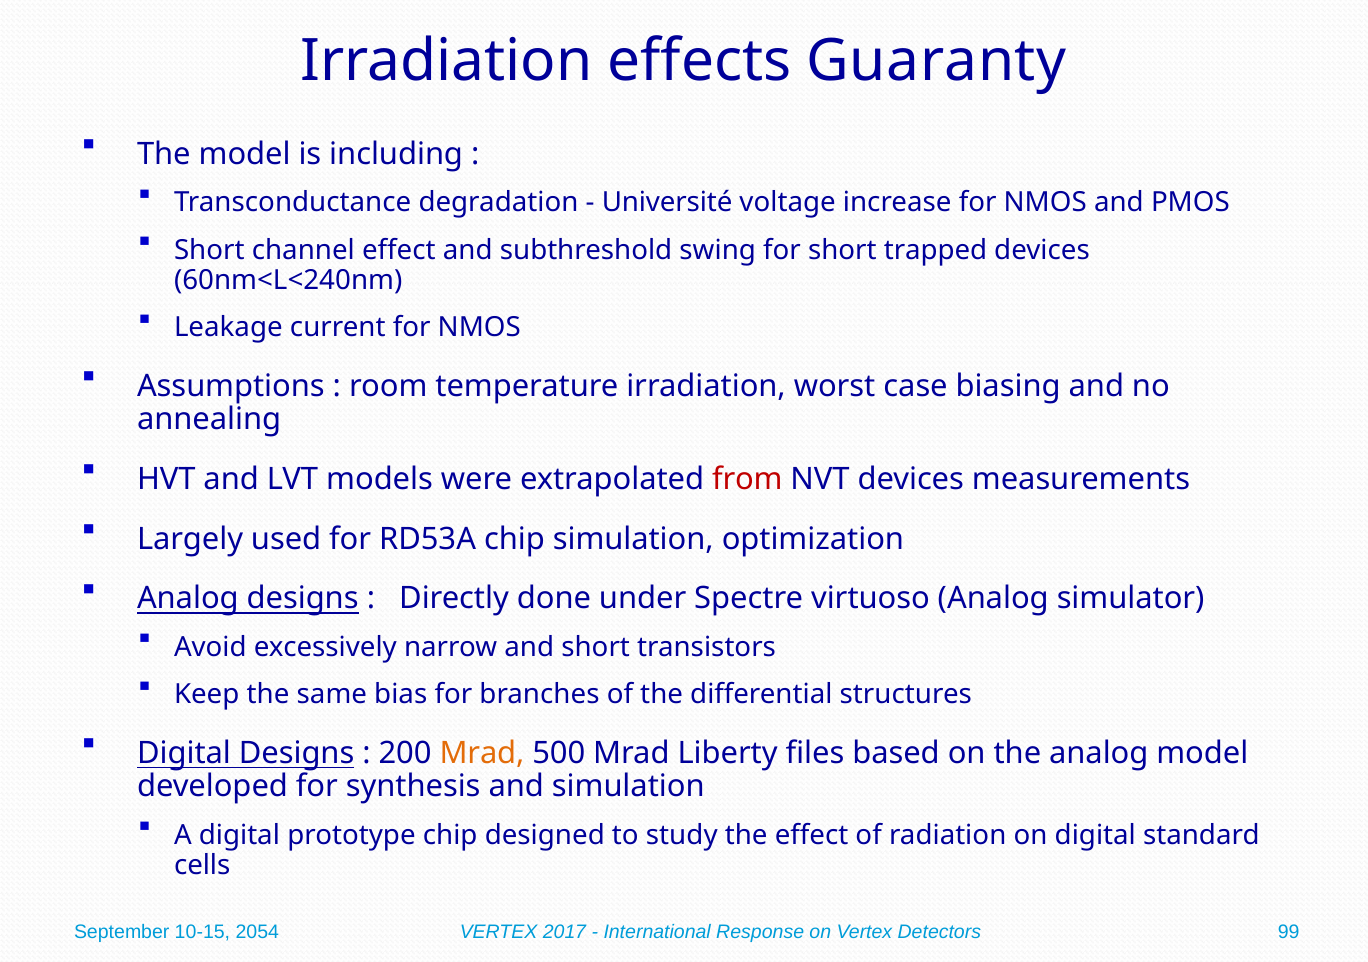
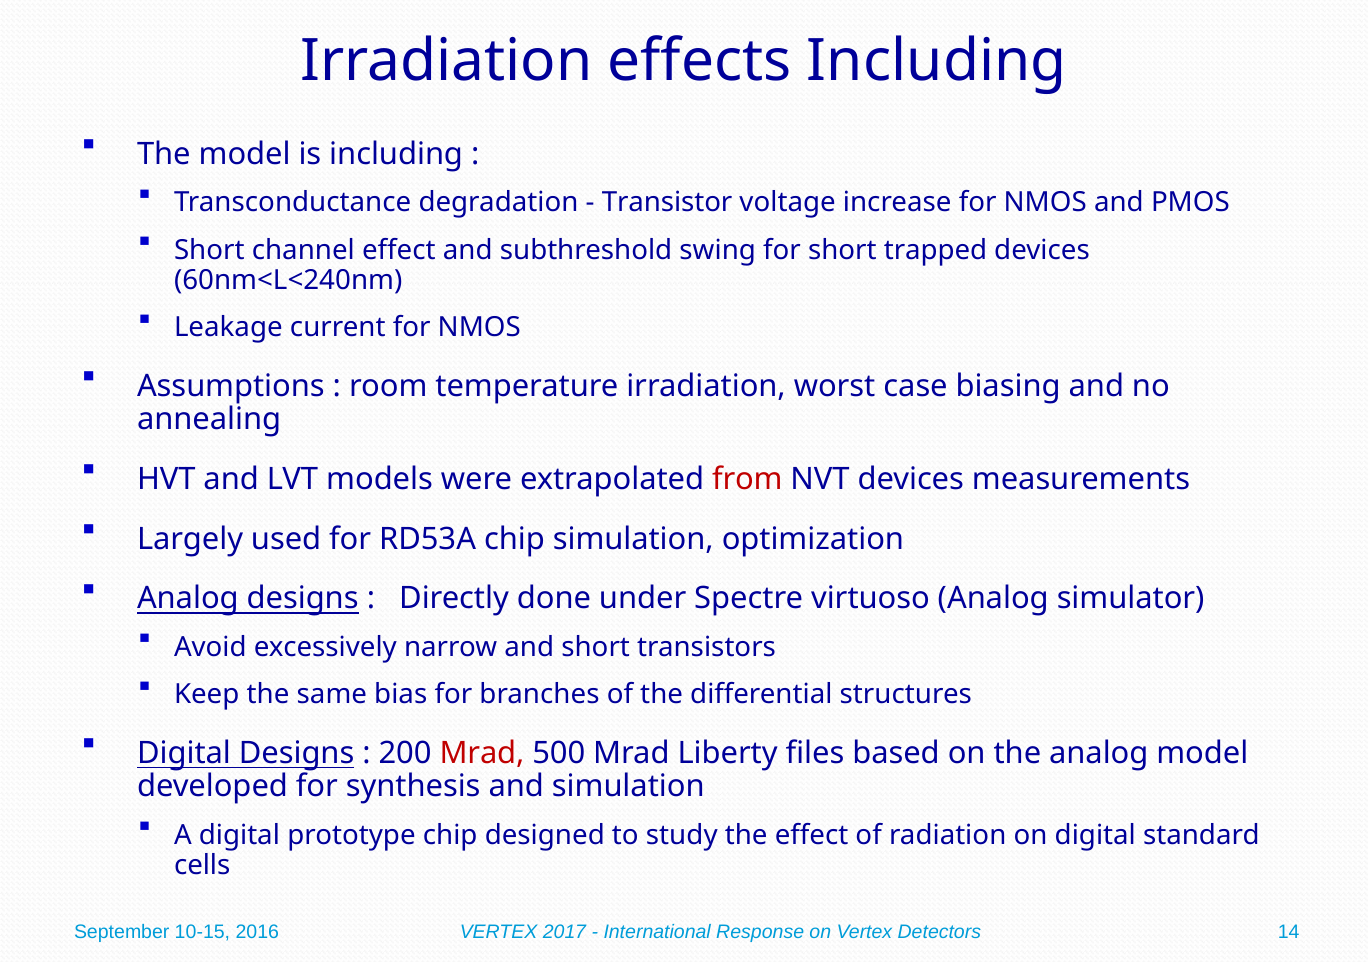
effects Guaranty: Guaranty -> Including (937, 61)
Université: Université -> Transistor (667, 203)
Mrad colour: orange -> red (482, 754)
2054: 2054 -> 2016 (257, 933)
99: 99 -> 14 (1289, 933)
